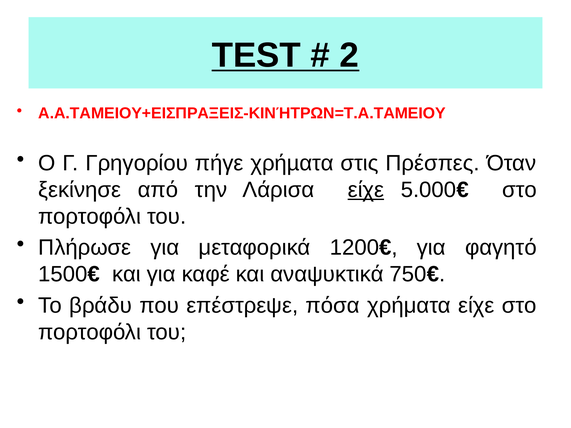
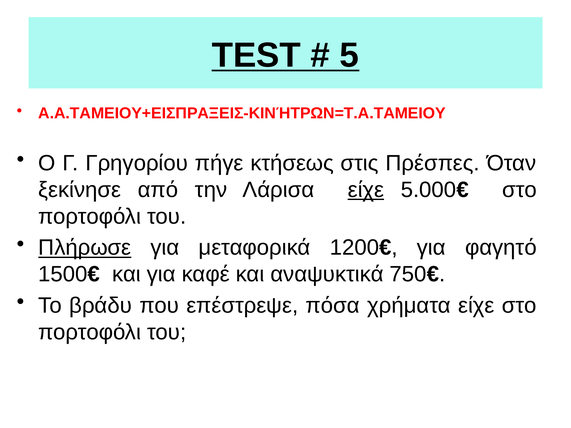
2: 2 -> 5 (349, 55)
πήγε χρήµατα: χρήµατα -> κτήσεως (292, 163)
Πλήρωσε underline: none -> present (85, 248)
